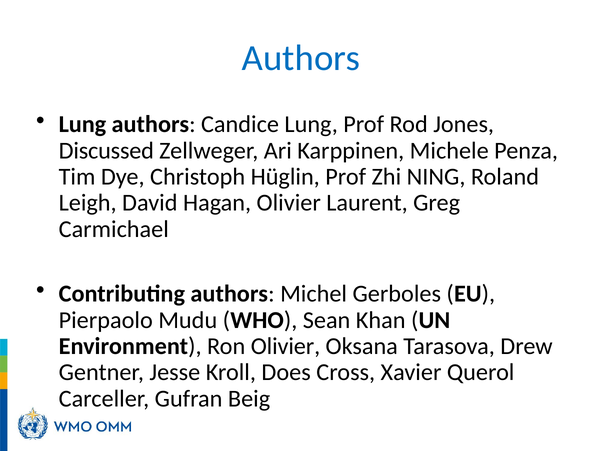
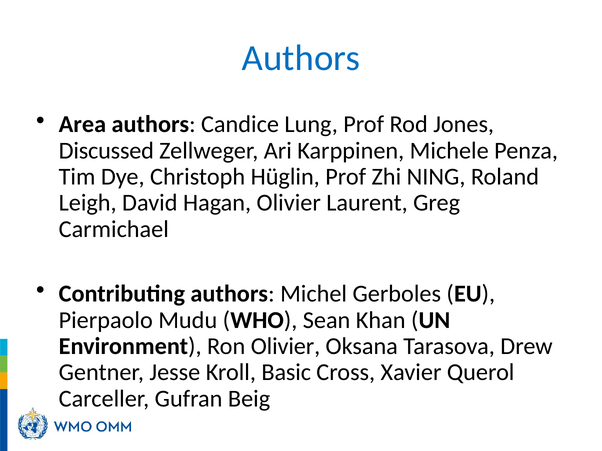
Lung: Lung -> Area (82, 125)
Does: Does -> Basic (286, 373)
